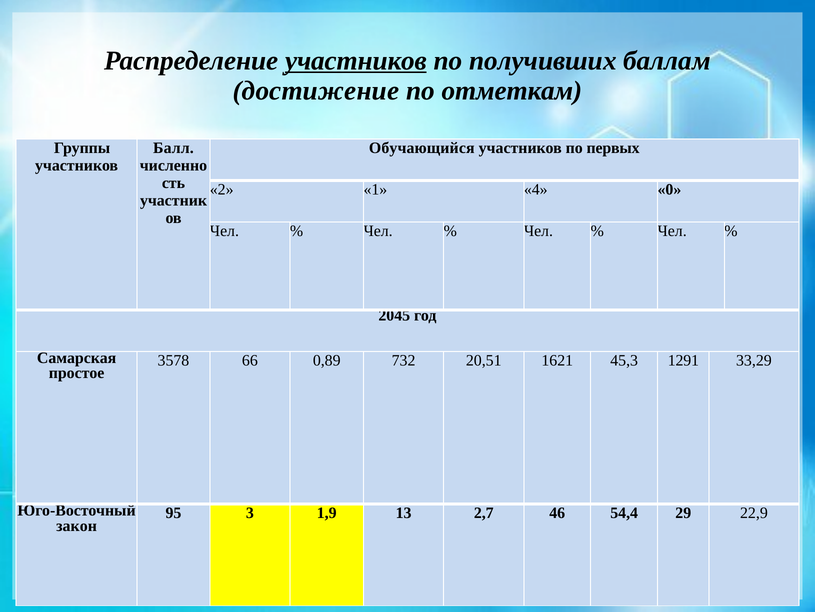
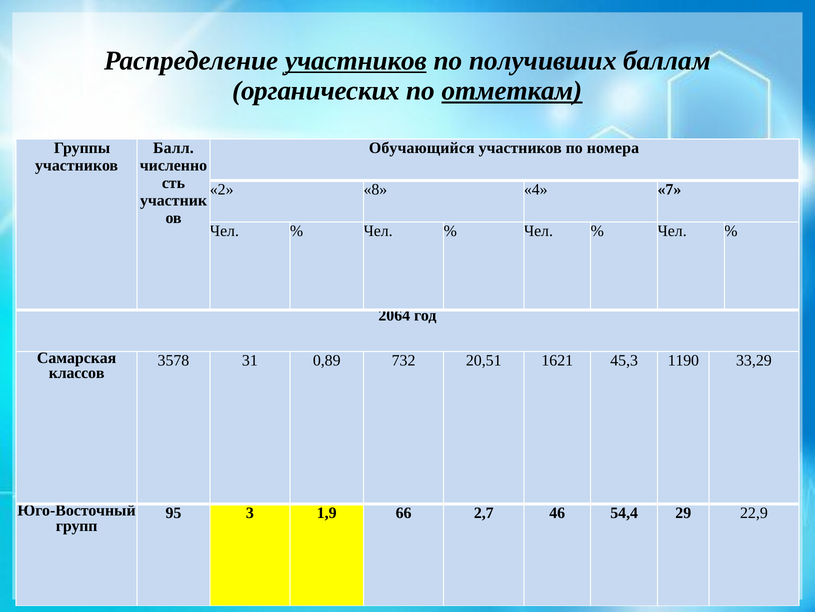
достижение: достижение -> органических (316, 91)
отметкам underline: none -> present (512, 91)
первых: первых -> номера (613, 148)
1: 1 -> 8 (375, 189)
0: 0 -> 7 (669, 189)
2045: 2045 -> 2064 (394, 315)
66: 66 -> 31 (250, 360)
1291: 1291 -> 1190 (683, 360)
простое: простое -> классов (77, 373)
13: 13 -> 66 (404, 512)
закон: закон -> групп (77, 525)
